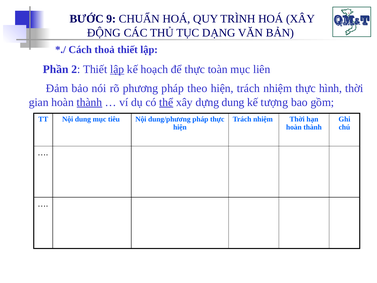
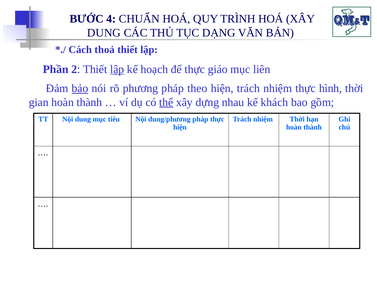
9: 9 -> 4 (111, 19)
ĐỘNG: ĐỘNG -> DUNG (104, 33)
toàn: toàn -> giáo (218, 69)
bảo underline: none -> present (80, 88)
thành underline: present -> none (89, 102)
dựng dung: dung -> nhau (233, 102)
tượng: tượng -> khách (274, 102)
